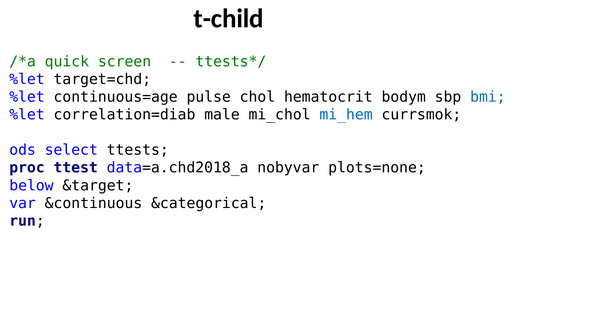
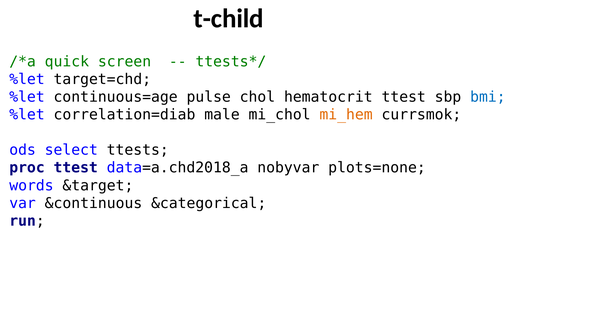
hematocrit bodym: bodym -> ttest (404, 97)
mi_hem colour: blue -> orange (346, 114)
below: below -> words (31, 185)
